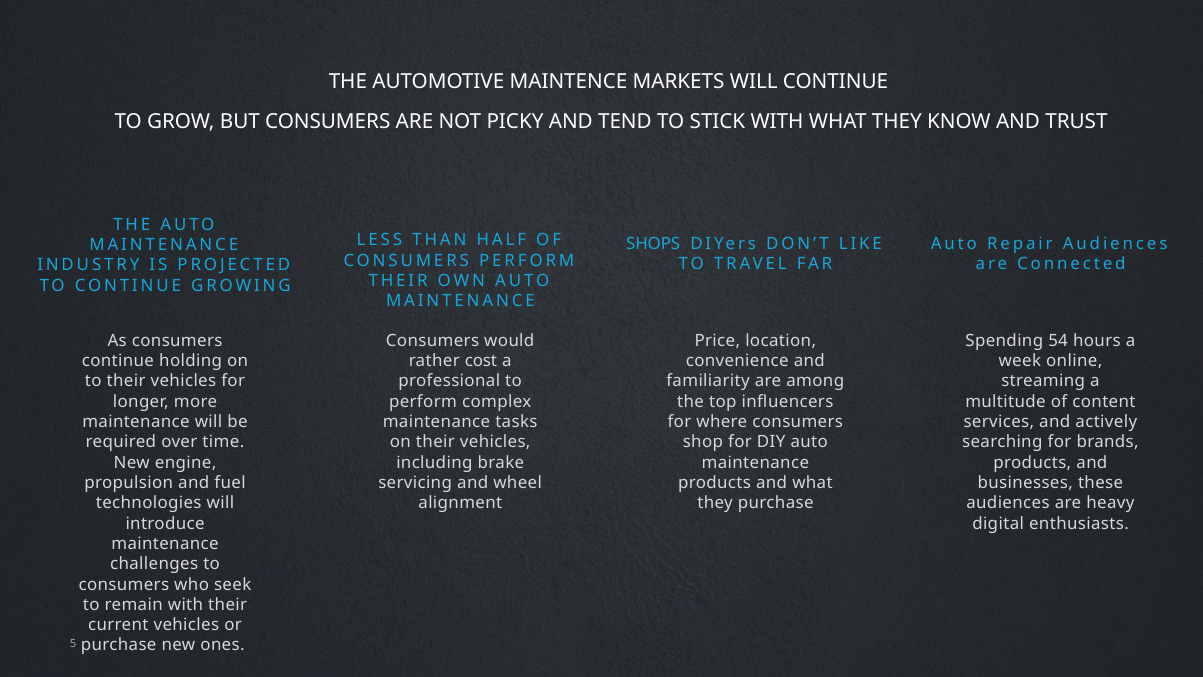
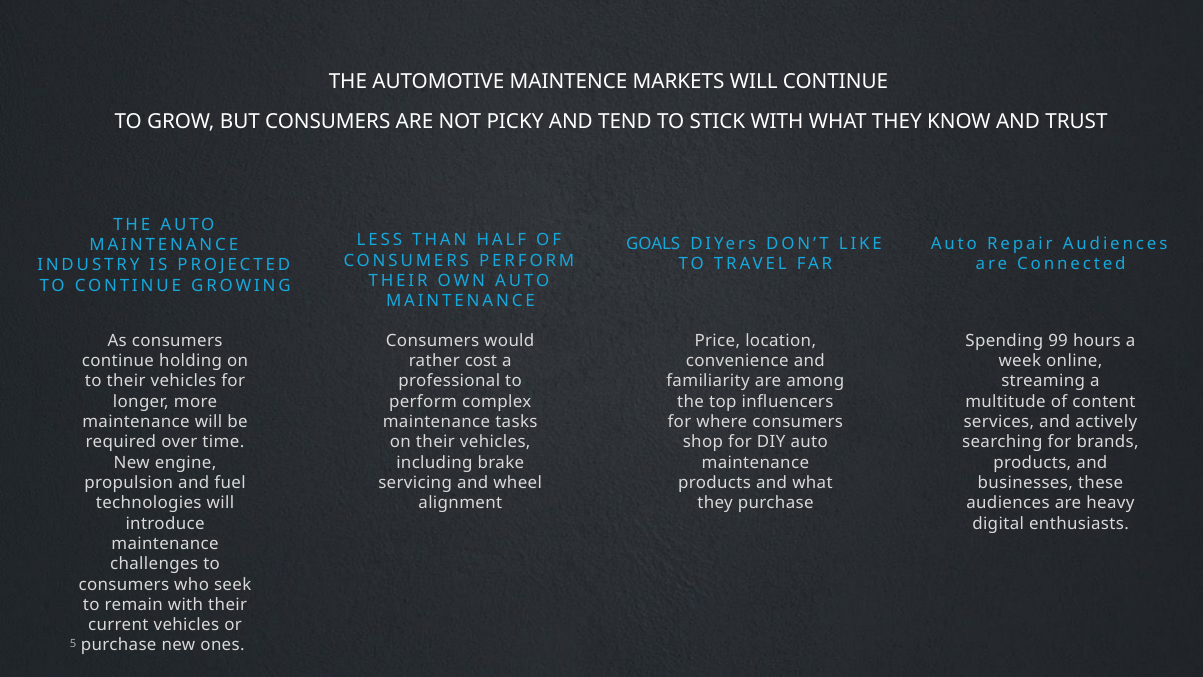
SHOPS: SHOPS -> GOALS (653, 244)
54: 54 -> 99 (1058, 340)
